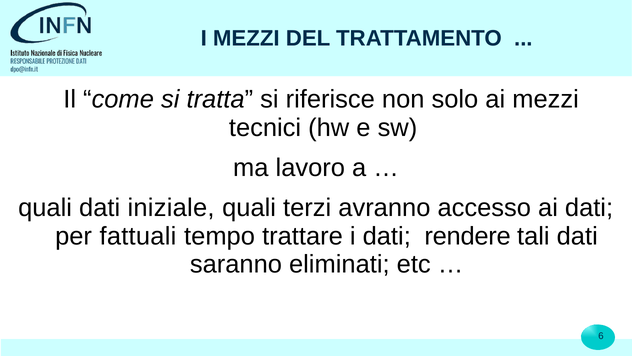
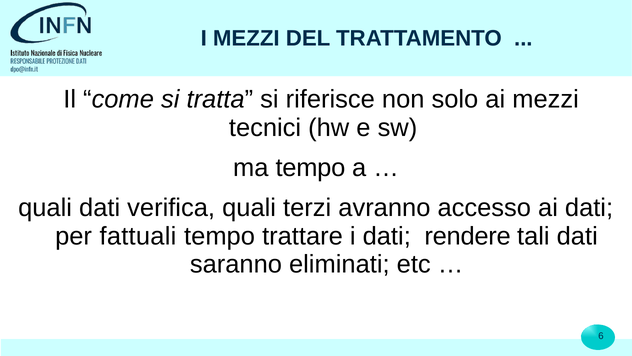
ma lavoro: lavoro -> tempo (310, 168)
iniziale: iniziale -> verifica (171, 207)
